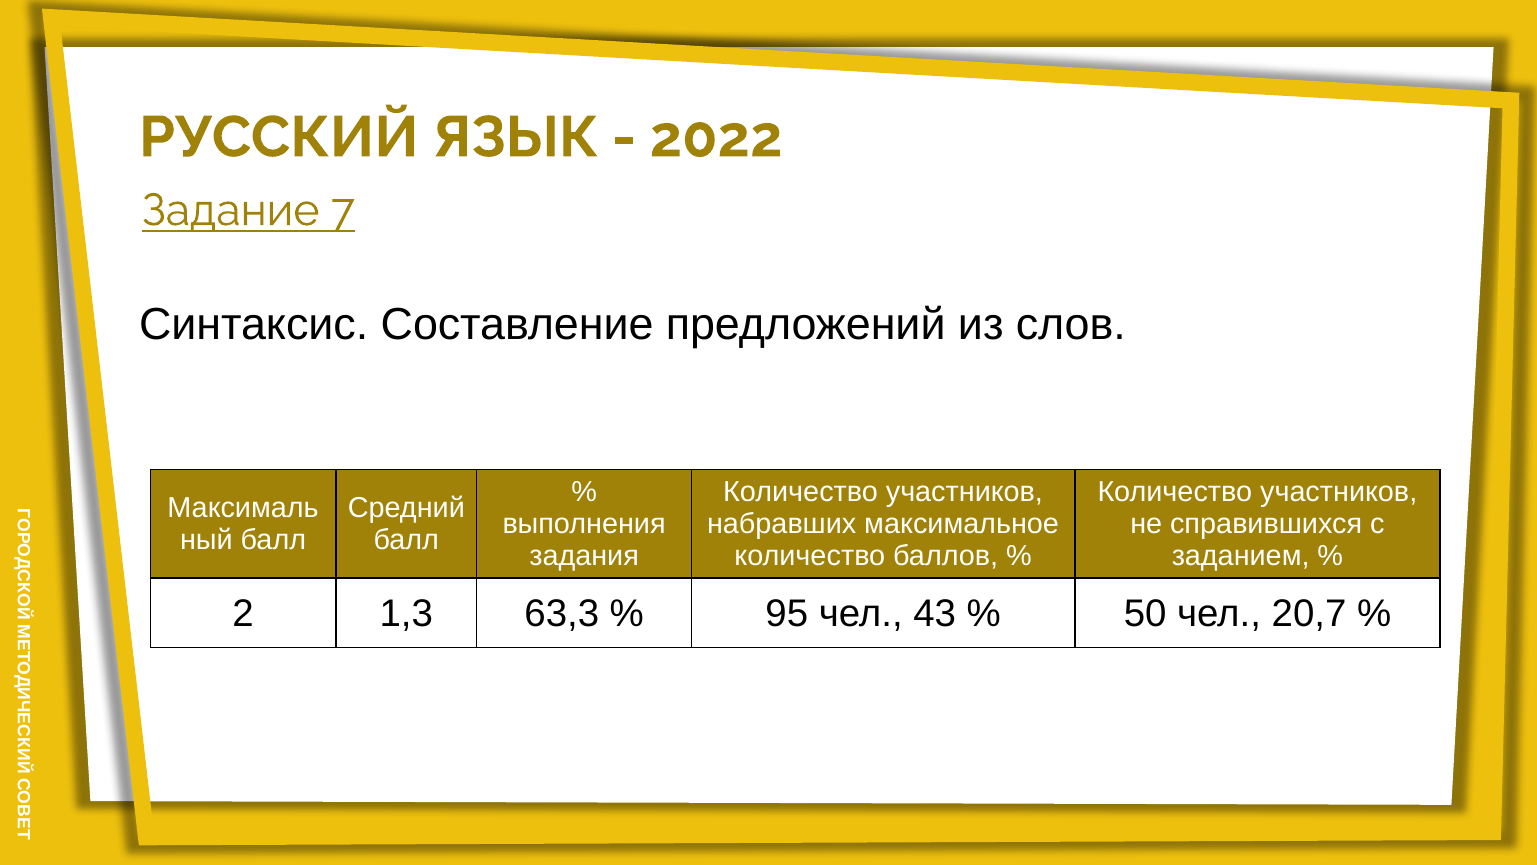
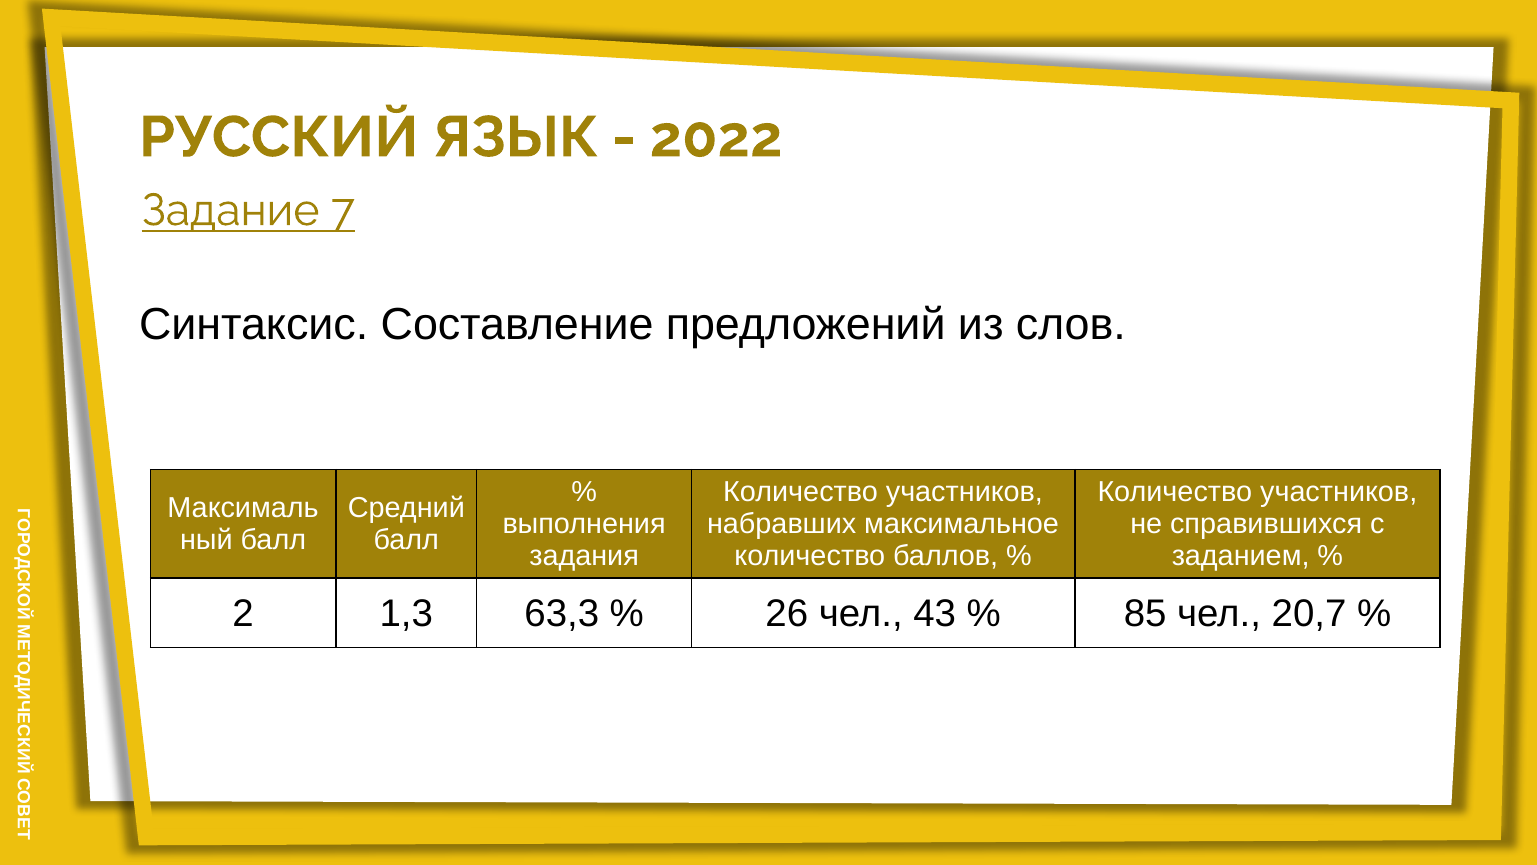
95: 95 -> 26 (787, 613)
50: 50 -> 85 (1145, 613)
